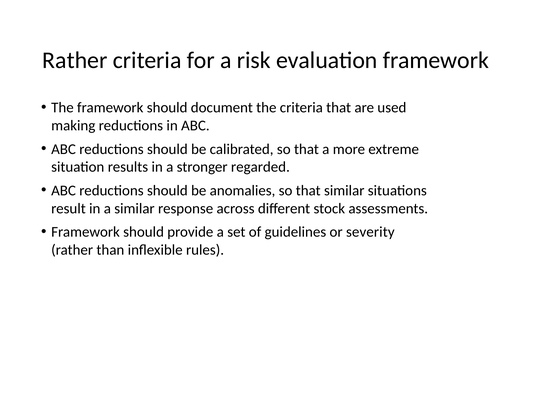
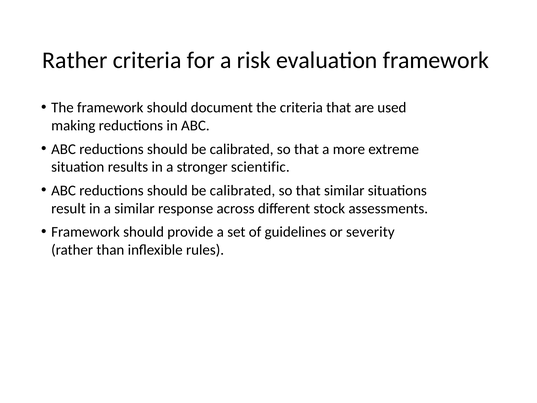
regarded: regarded -> scientific (260, 167)
anomalies: anomalies -> calibrated (242, 190)
